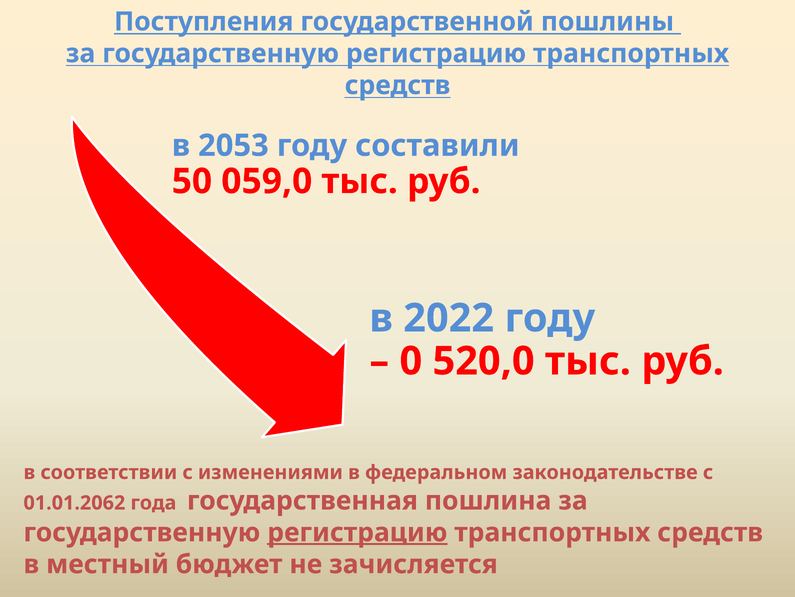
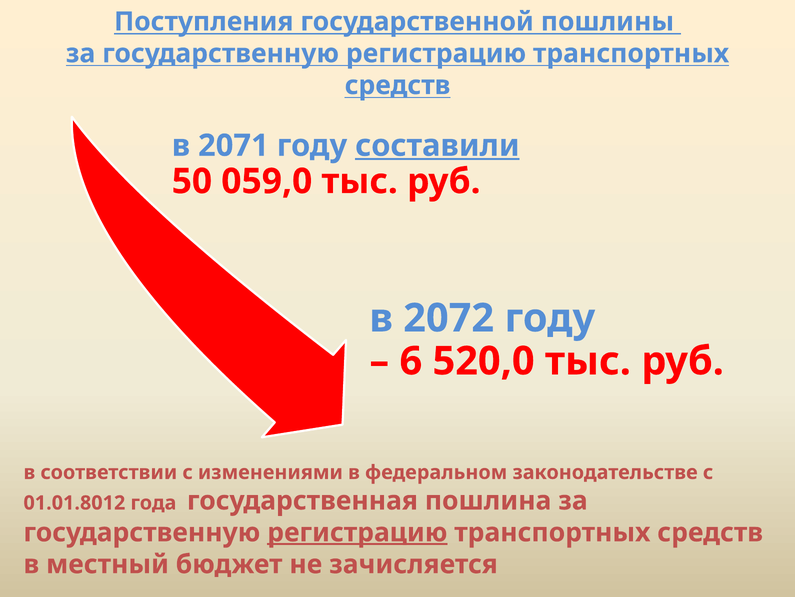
2053: 2053 -> 2071 (233, 145)
составили underline: none -> present (437, 145)
2022: 2022 -> 2072 (449, 318)
0: 0 -> 6 (411, 361)
01.01.2062: 01.01.2062 -> 01.01.8012 (74, 502)
